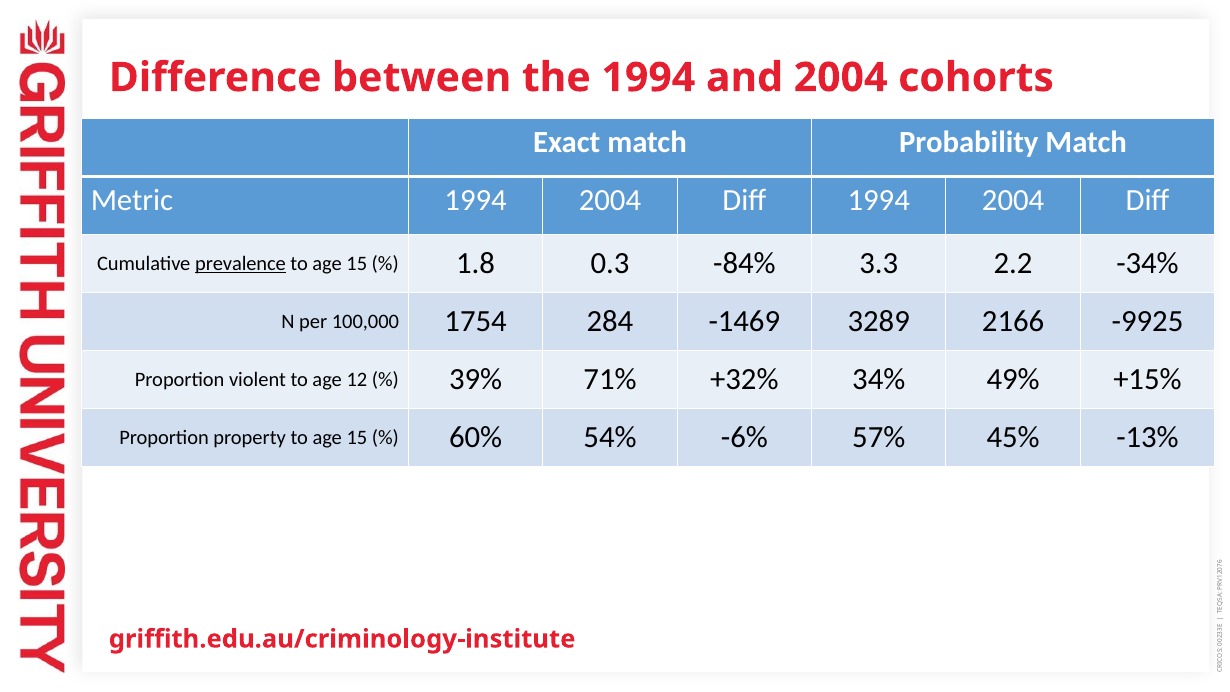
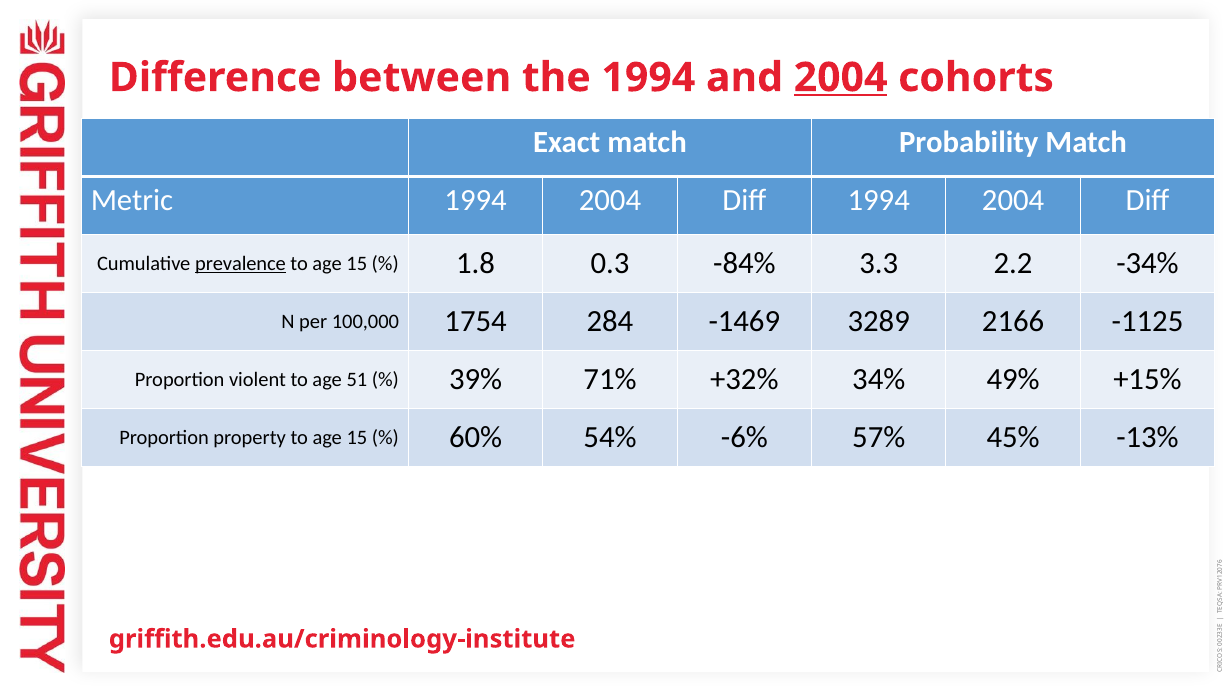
2004 underline: none -> present (841, 78)
-9925: -9925 -> -1125 (1148, 322)
12: 12 -> 51 (357, 379)
